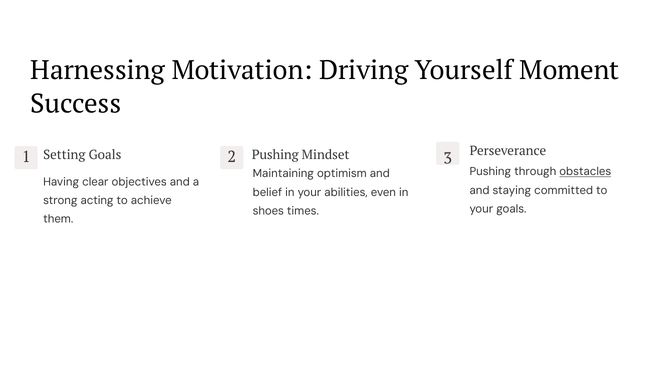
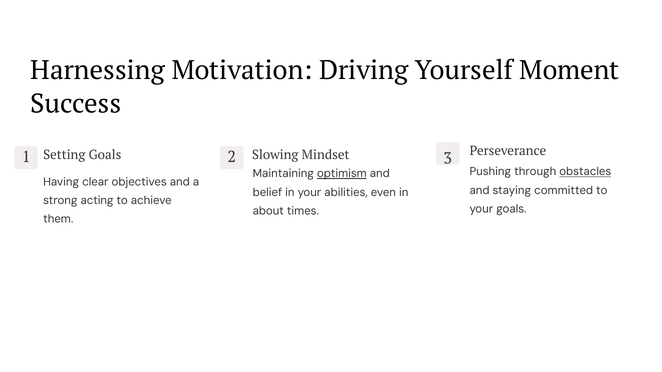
2 Pushing: Pushing -> Slowing (275, 155)
optimism underline: none -> present (342, 174)
shoes: shoes -> about (268, 211)
